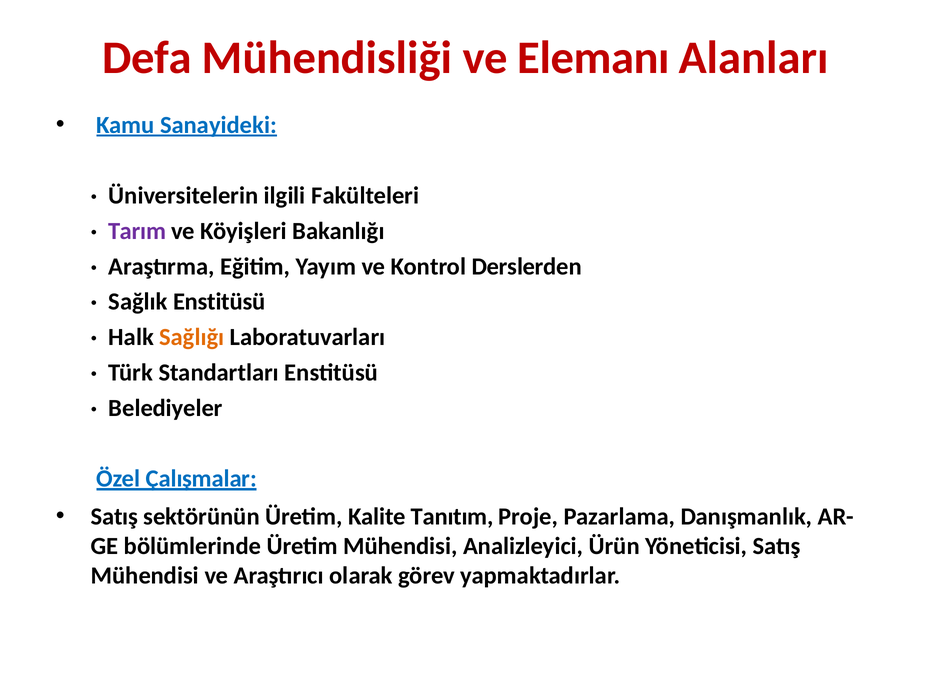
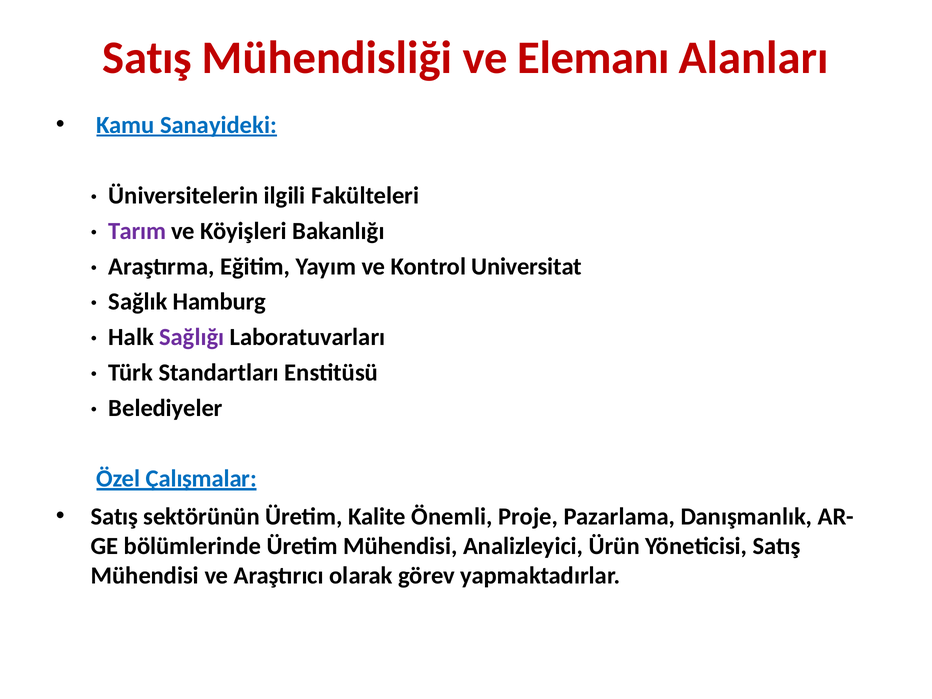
Defa: Defa -> Satış (147, 58)
Derslerden: Derslerden -> Universitat (527, 266)
Sağlık Enstitüsü: Enstitüsü -> Hamburg (219, 302)
Sağlığı colour: orange -> purple (192, 337)
Tanıtım: Tanıtım -> Önemli (452, 516)
